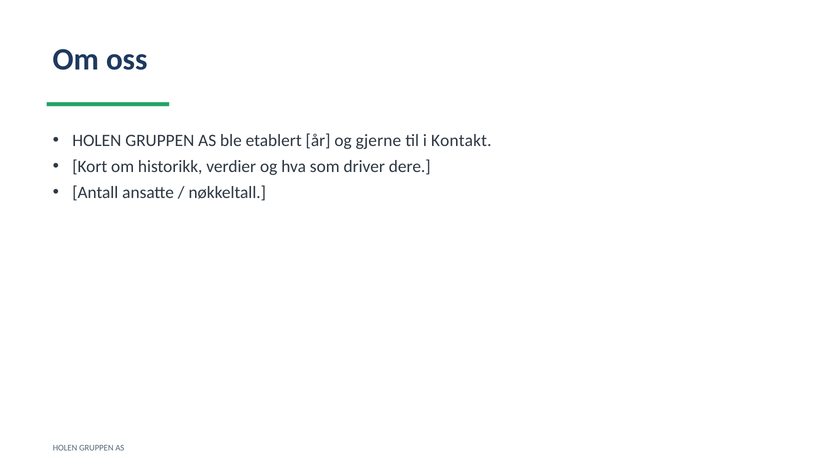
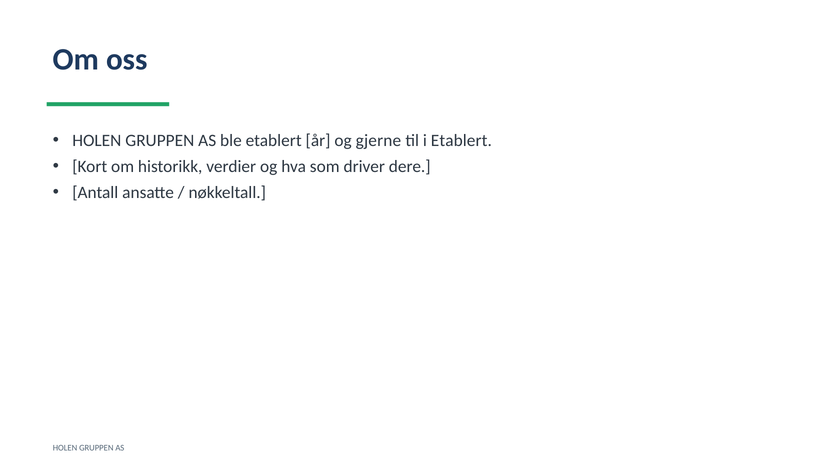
i Kontakt: Kontakt -> Etablert (461, 141)
